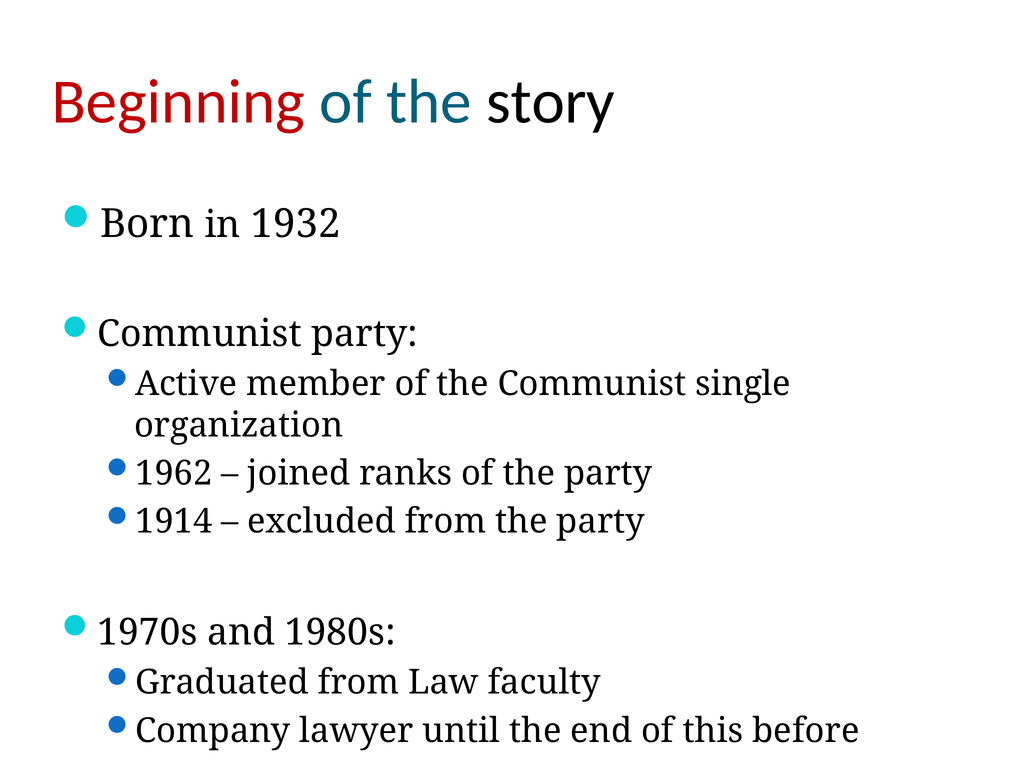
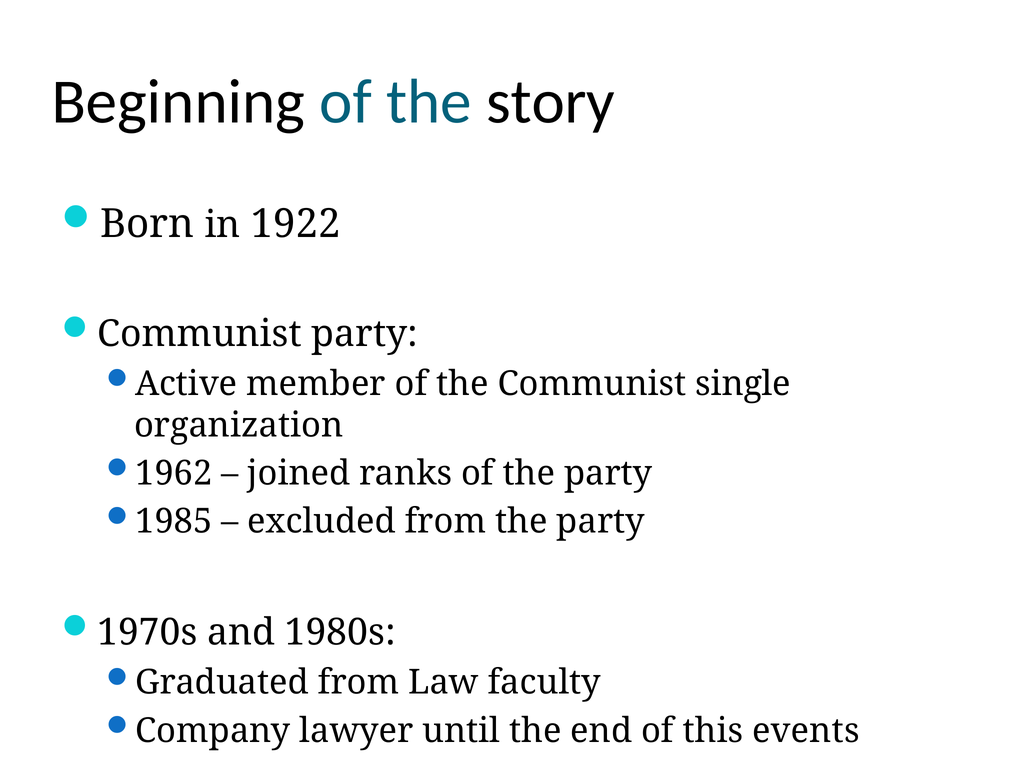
Beginning colour: red -> black (178, 102)
1932: 1932 -> 1922 (296, 224)
1914: 1914 -> 1985 (174, 521)
before: before -> events (806, 730)
